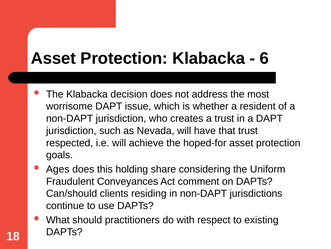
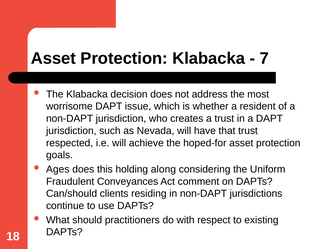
6: 6 -> 7 (264, 58)
share: share -> along (163, 169)
